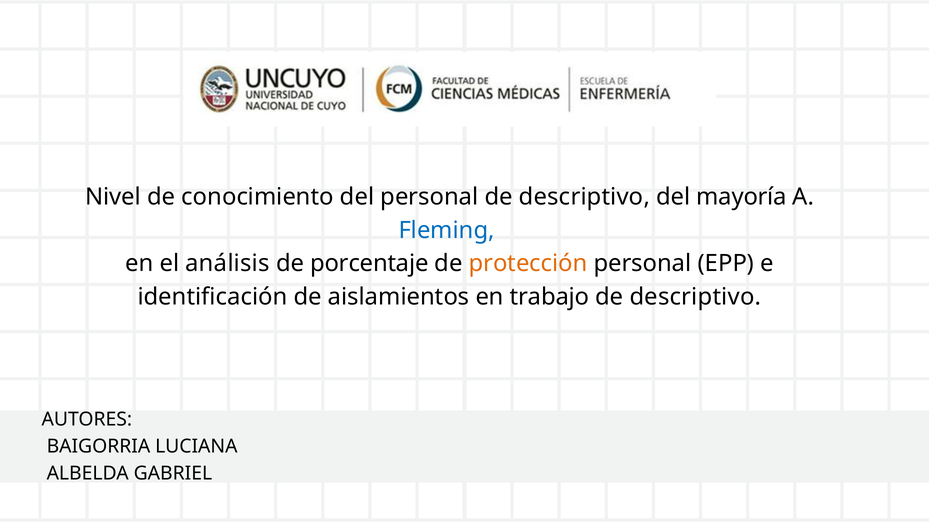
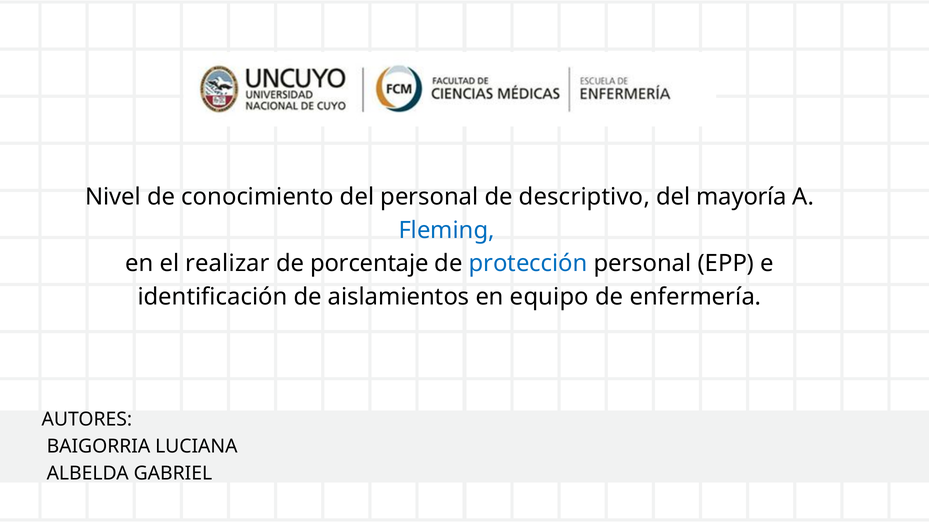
análisis: análisis -> realizar (228, 264)
protección colour: orange -> blue (528, 264)
trabajo: trabajo -> equipo (549, 297)
descriptivo: descriptivo -> enfermería (695, 297)
